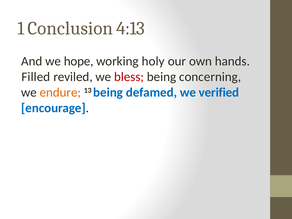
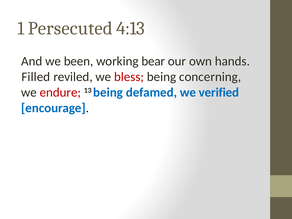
Conclusion: Conclusion -> Persecuted (70, 28)
hope: hope -> been (79, 61)
holy: holy -> bear (153, 61)
endure colour: orange -> red (60, 92)
